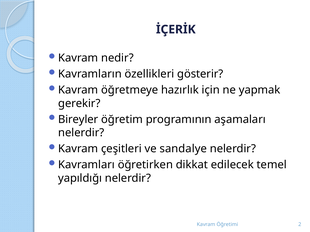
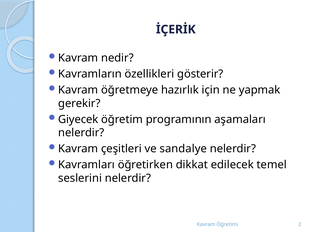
Bireyler: Bireyler -> Giyecek (78, 120)
yapıldığı: yapıldığı -> seslerini (80, 178)
